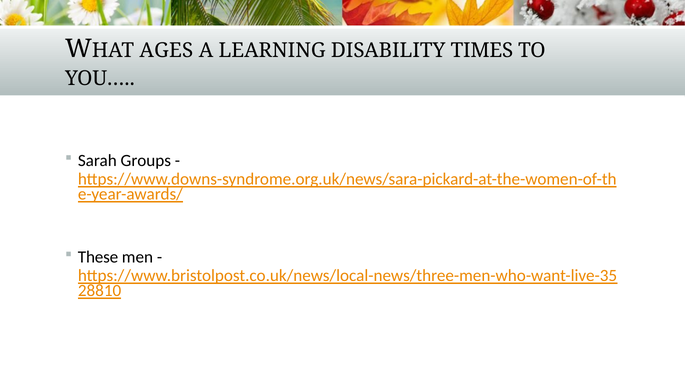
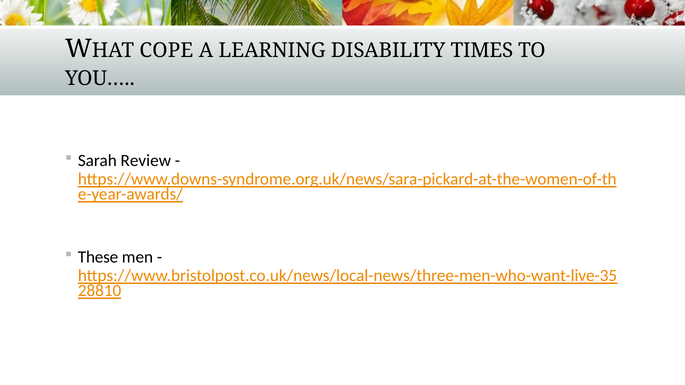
AGES: AGES -> COPE (166, 51)
Groups: Groups -> Review (146, 161)
